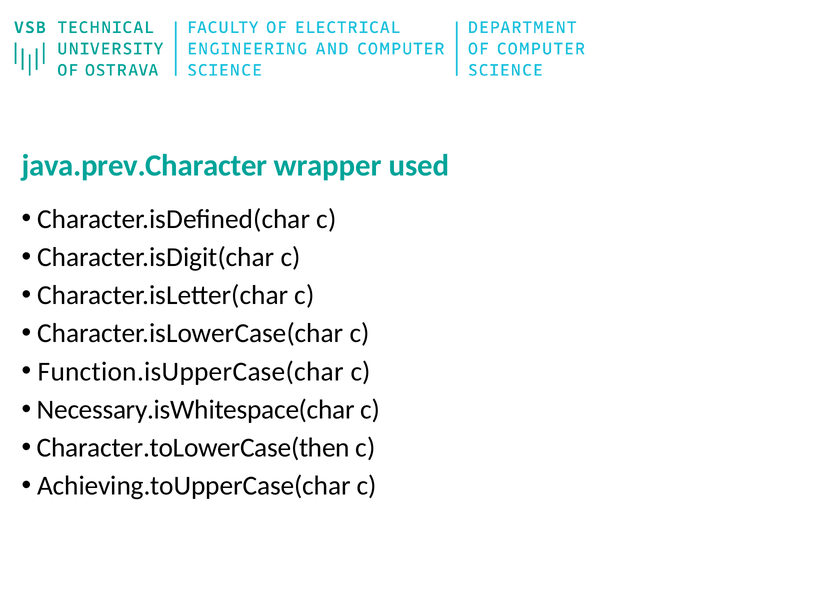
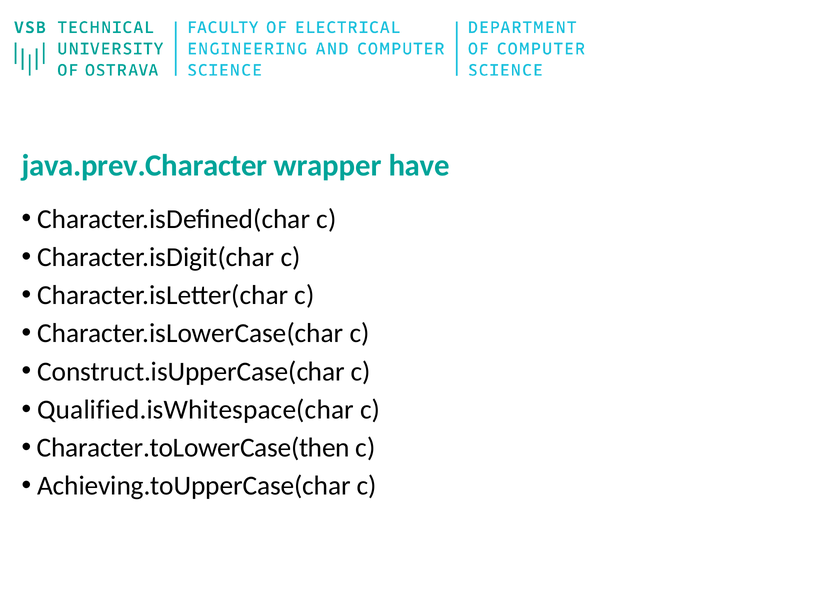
used: used -> have (419, 166)
Function.isUpperCase(char: Function.isUpperCase(char -> Construct.isUpperCase(char (191, 372)
Necessary.isWhitespace(char: Necessary.isWhitespace(char -> Qualified.isWhitespace(char (196, 410)
